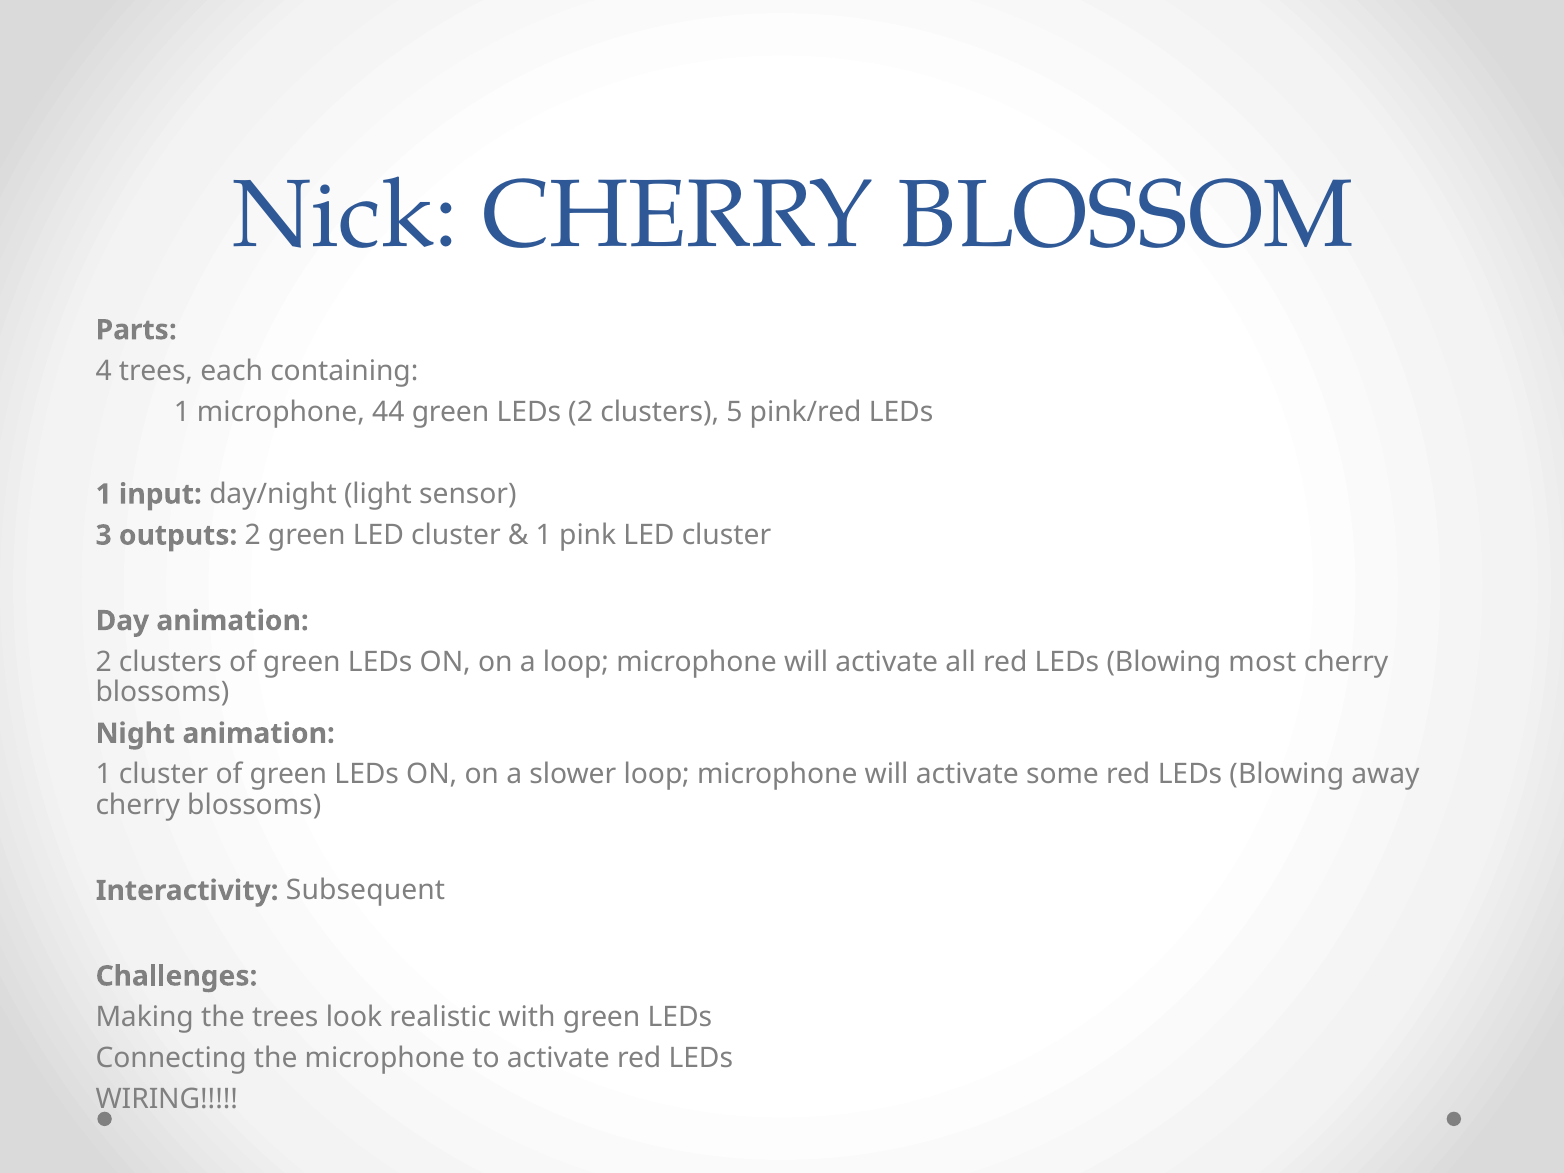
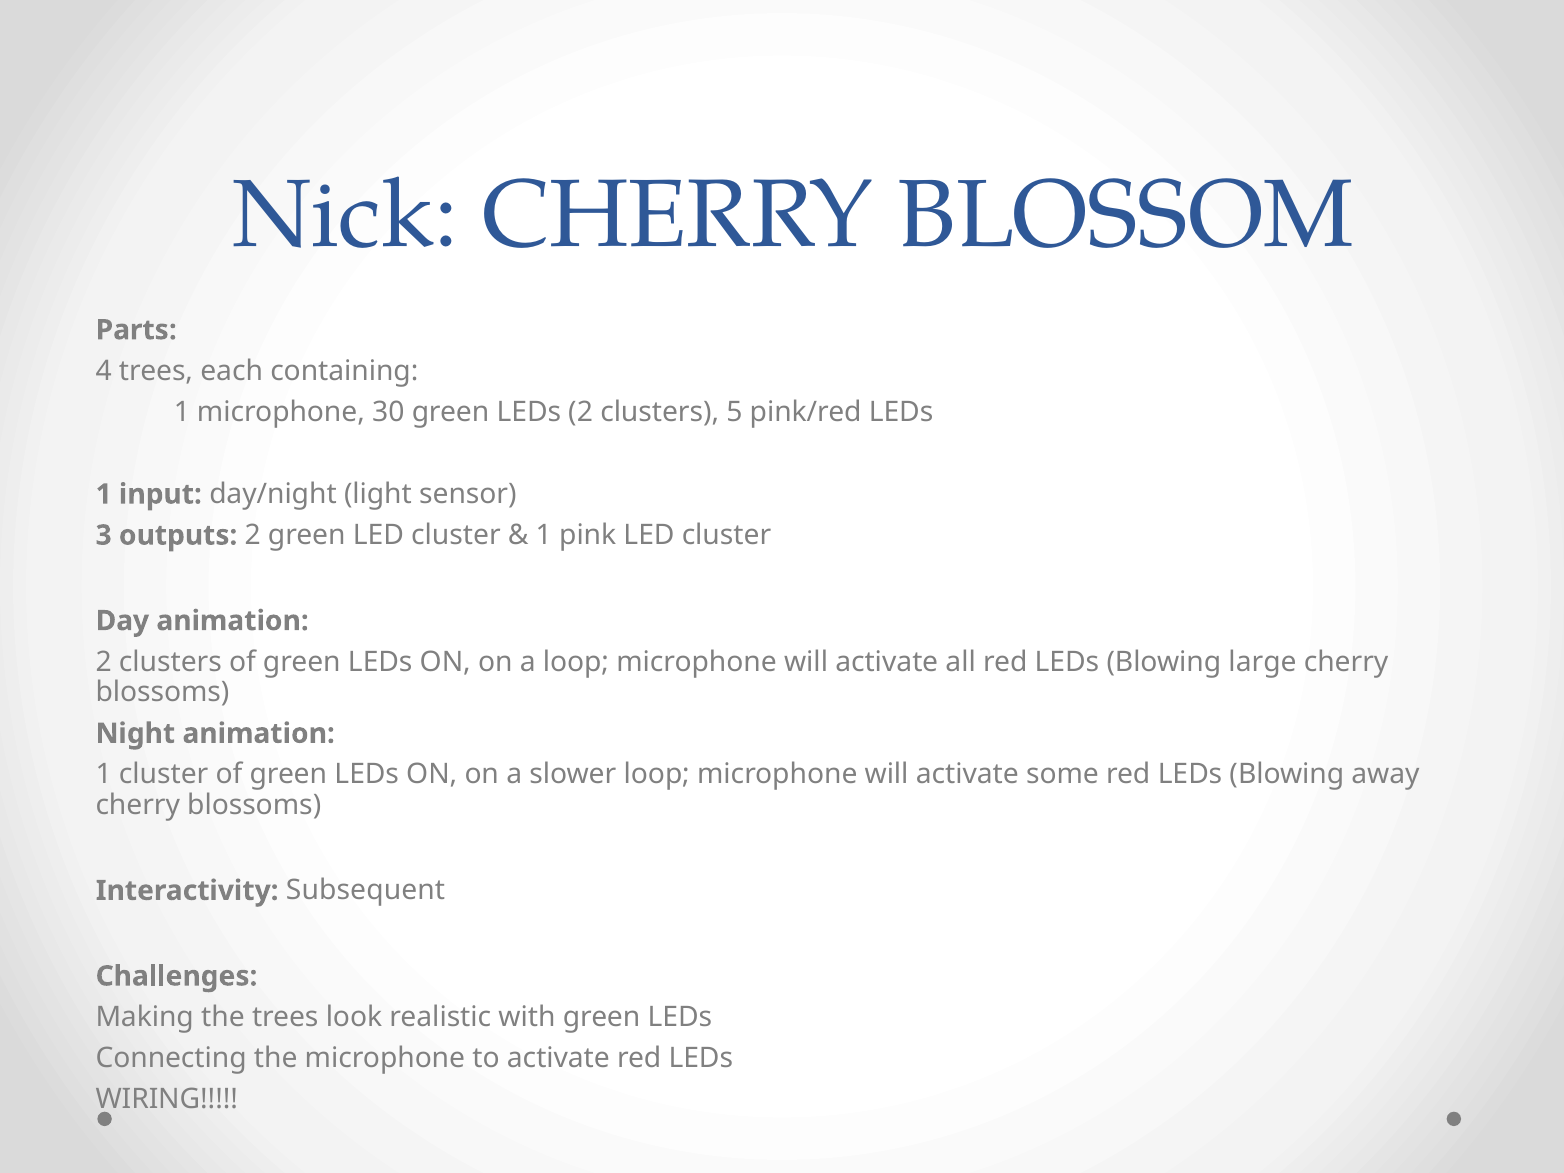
44: 44 -> 30 (388, 412)
most: most -> large (1263, 662)
